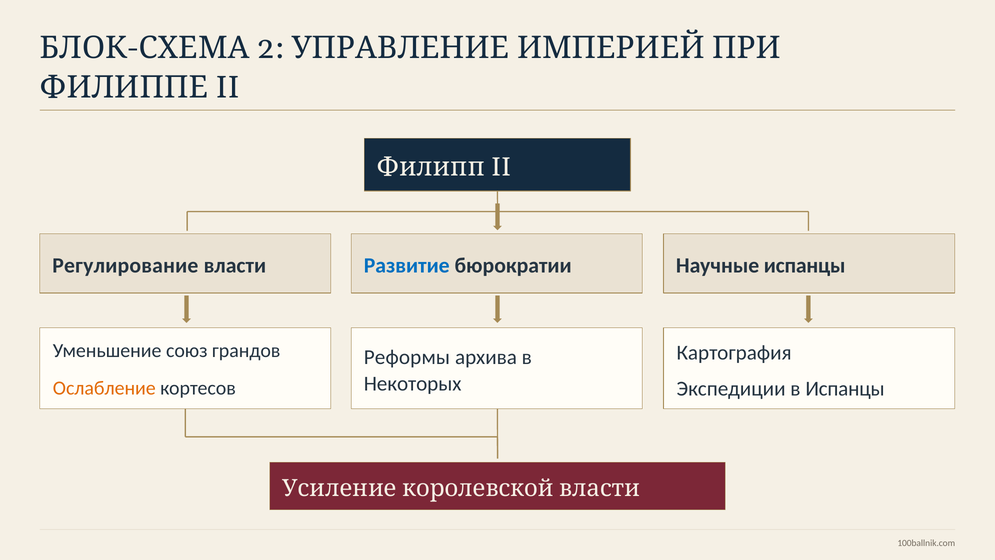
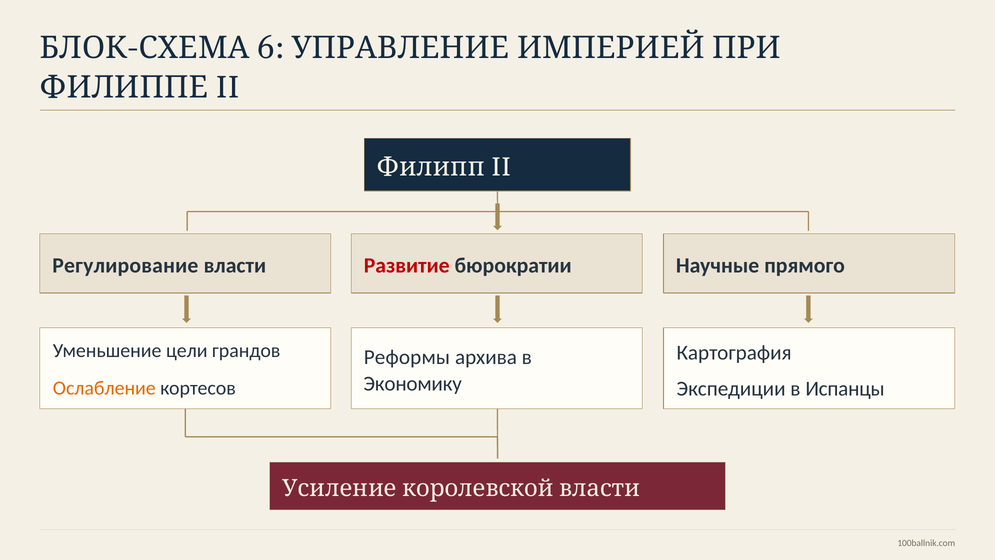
2: 2 -> 6 (271, 48)
Развитие colour: blue -> red (407, 266)
Научные испанцы: испанцы -> прямого (805, 266)
союз: союз -> цели (187, 351)
Некоторых: Некоторых -> Экономику (413, 384)
